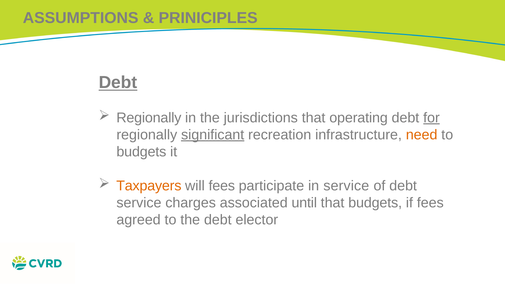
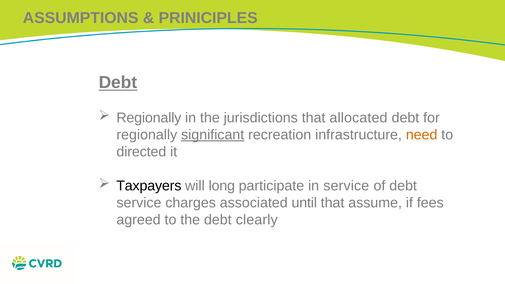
operating: operating -> allocated (358, 118)
for underline: present -> none (431, 118)
budgets: budgets -> directed (141, 152)
Taxpayers colour: orange -> black (149, 186)
will fees: fees -> long (222, 186)
that budgets: budgets -> assume (375, 203)
elector: elector -> clearly (257, 220)
